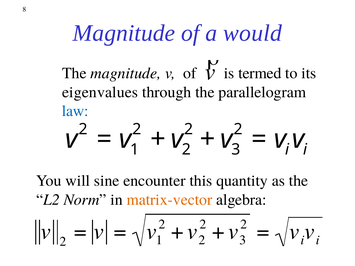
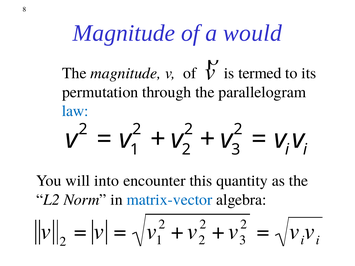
eigenvalues: eigenvalues -> permutation (100, 92)
sine: sine -> into (107, 181)
matrix-vector colour: orange -> blue (169, 200)
